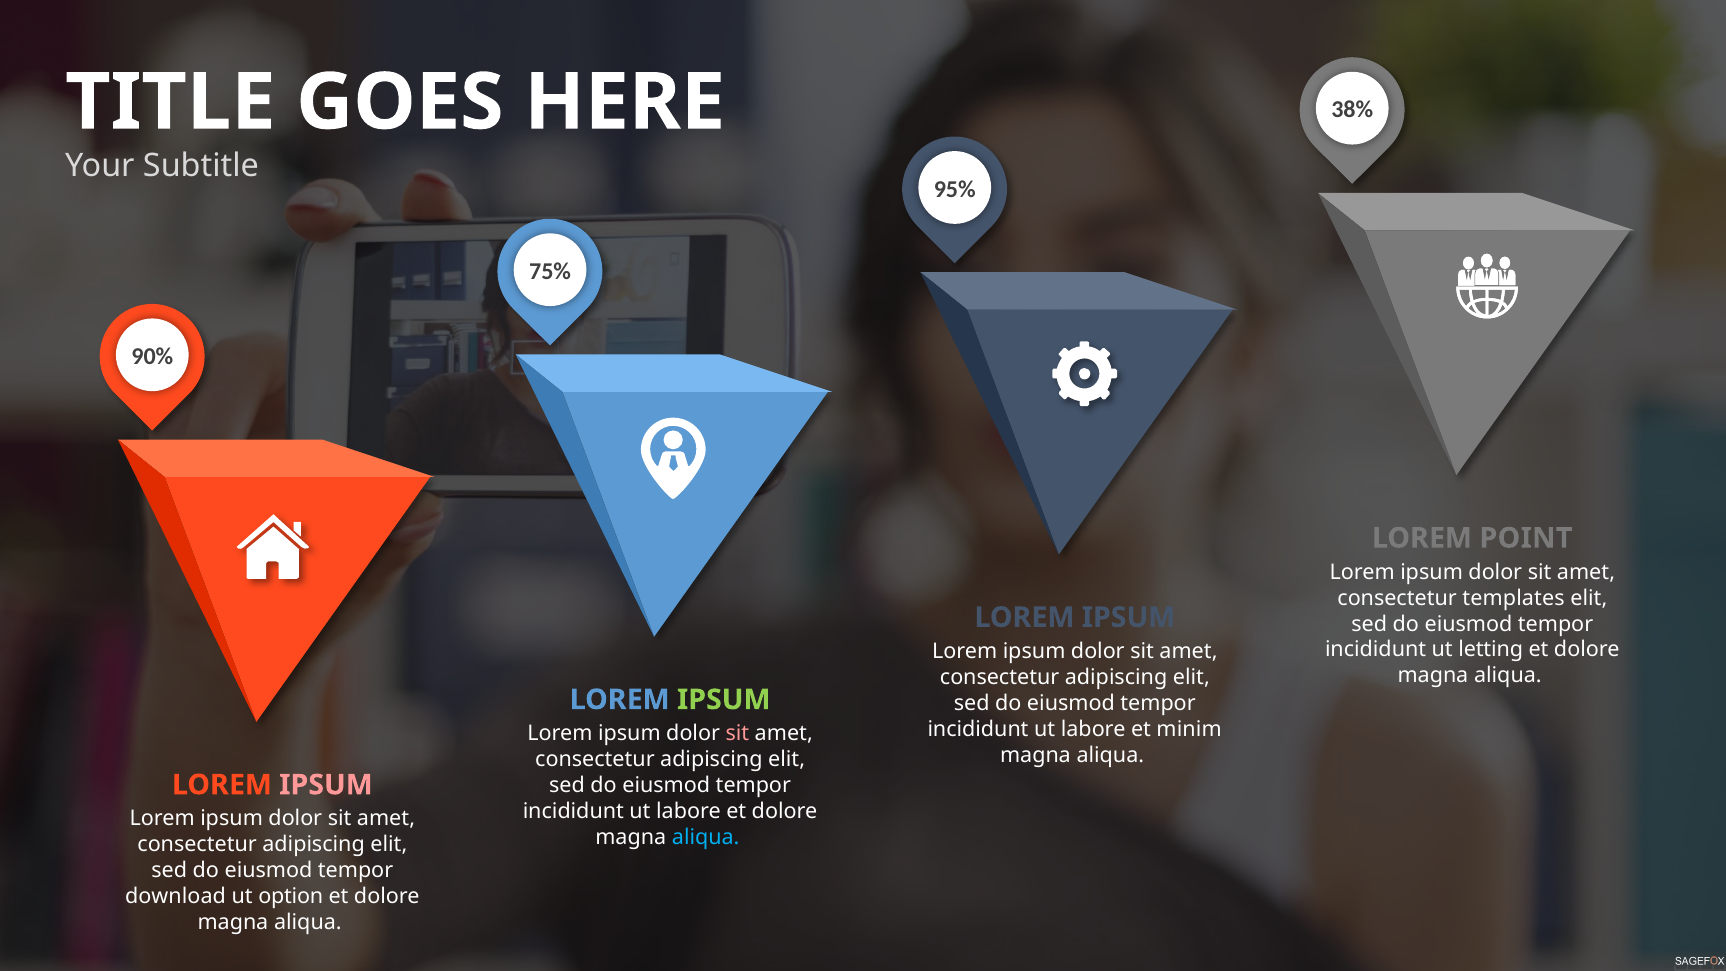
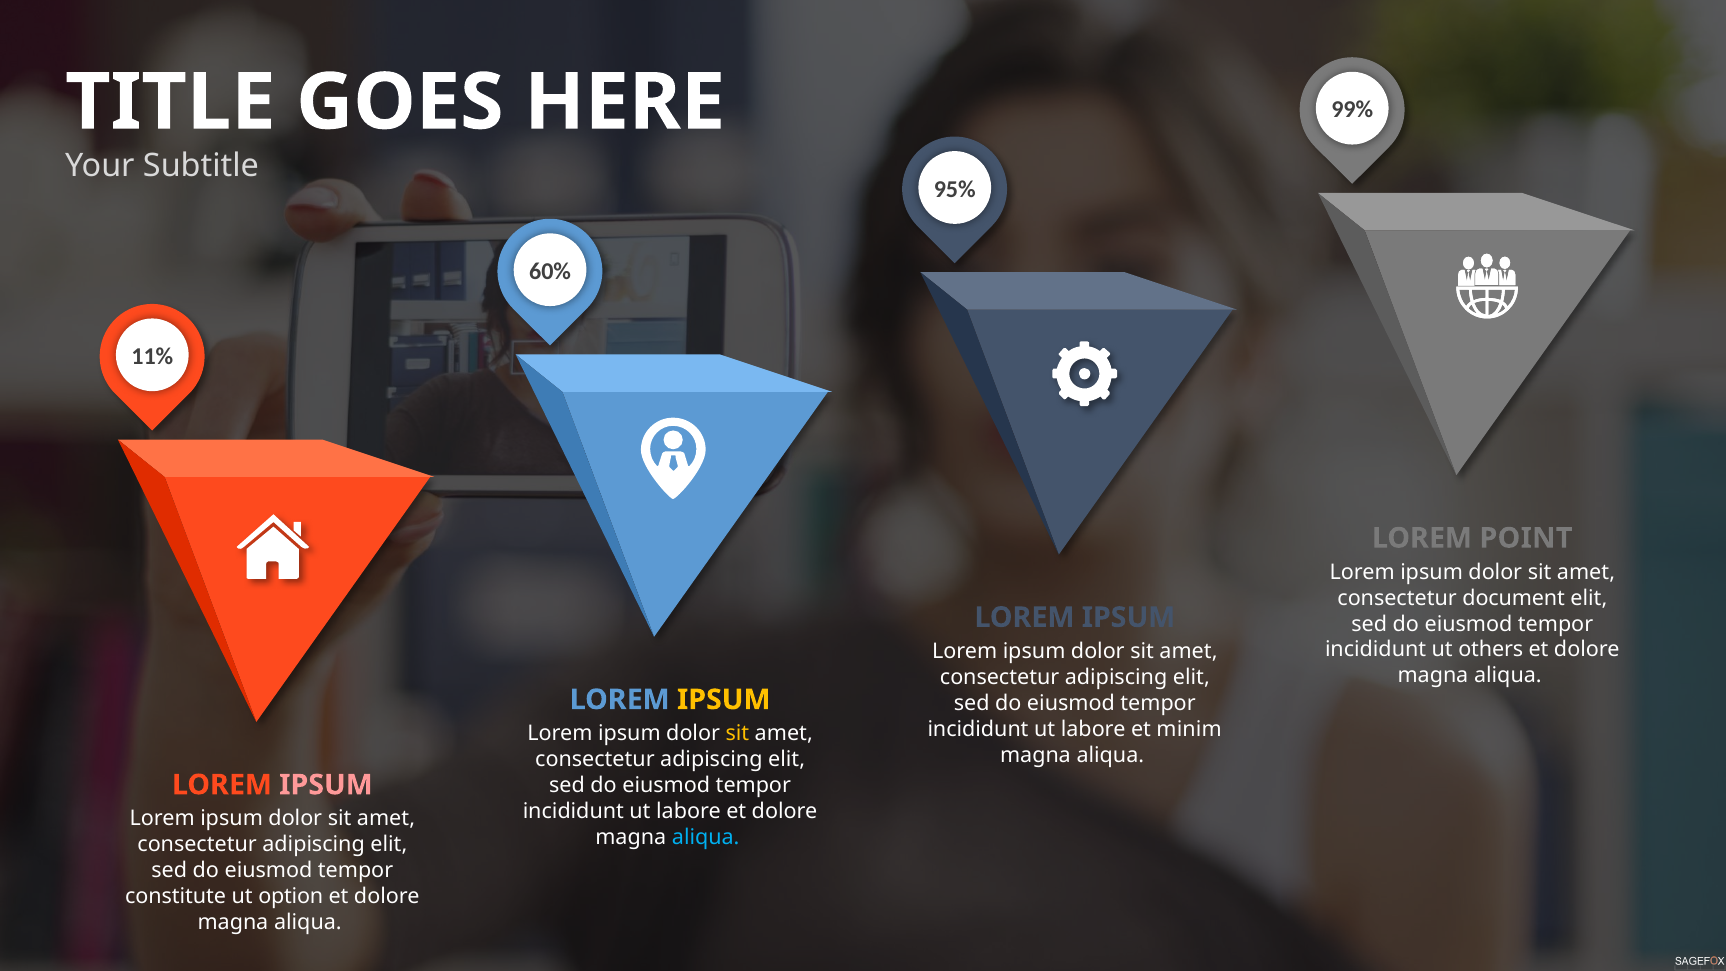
38%: 38% -> 99% (1352, 110)
75%: 75% -> 60% (550, 271)
90%: 90% -> 11% (152, 356)
templates: templates -> document (1514, 598)
letting: letting -> others (1491, 650)
IPSUM colour: light green -> yellow (724, 700)
sit colour: pink -> yellow (737, 734)
download: download -> constitute (176, 896)
